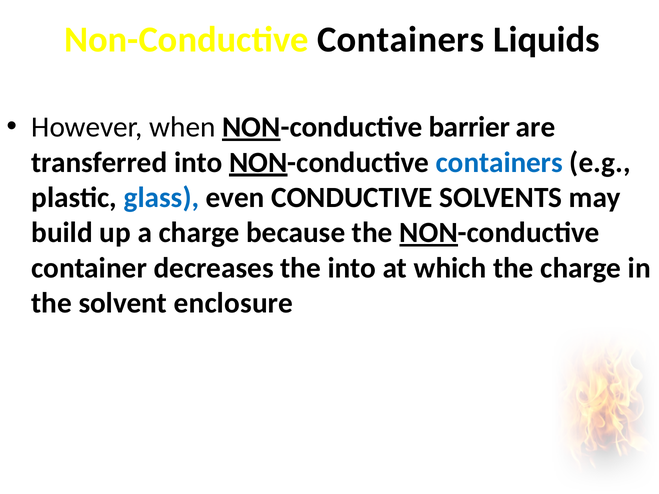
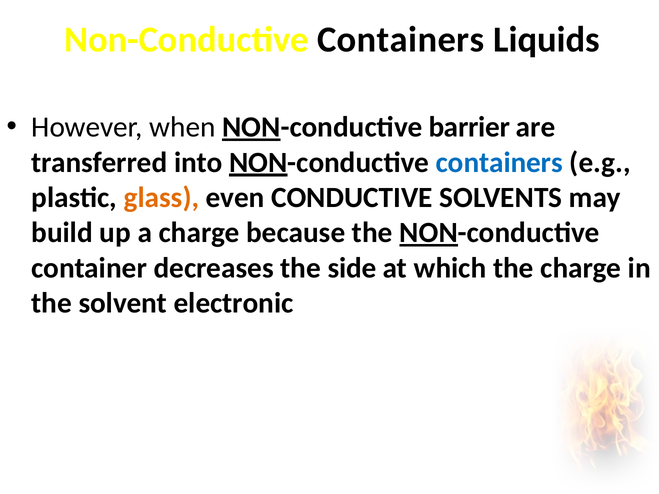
glass colour: blue -> orange (161, 198)
the into: into -> side (352, 268)
enclosure: enclosure -> electronic (234, 303)
